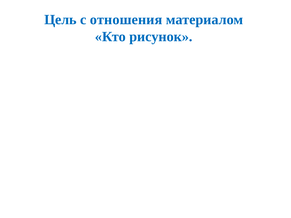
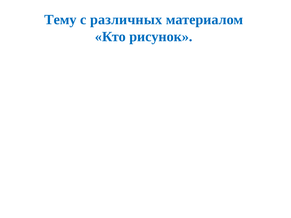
Цель: Цель -> Тему (60, 20)
отношения: отношения -> различных (126, 20)
